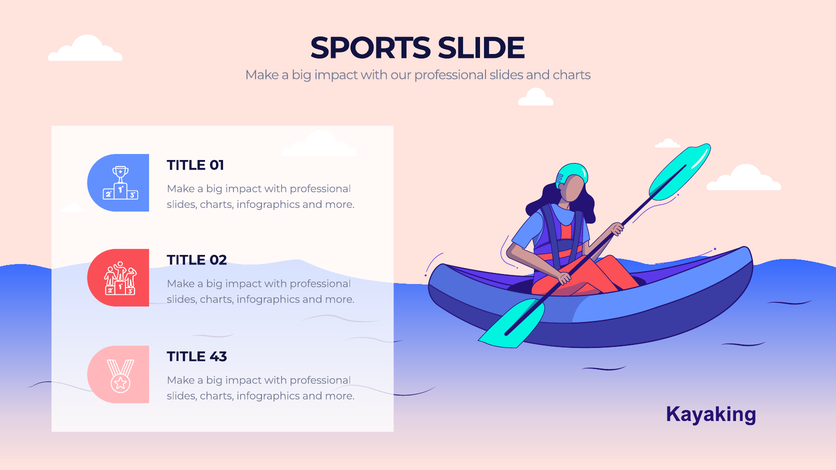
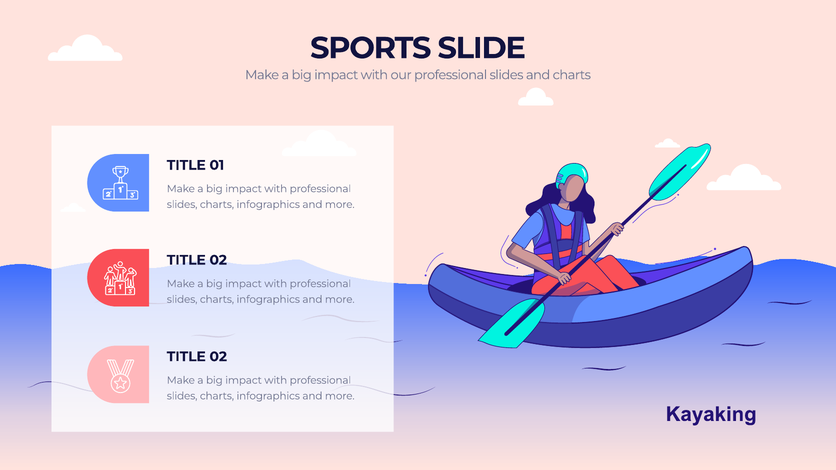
43: 43 -> 02 (218, 357)
